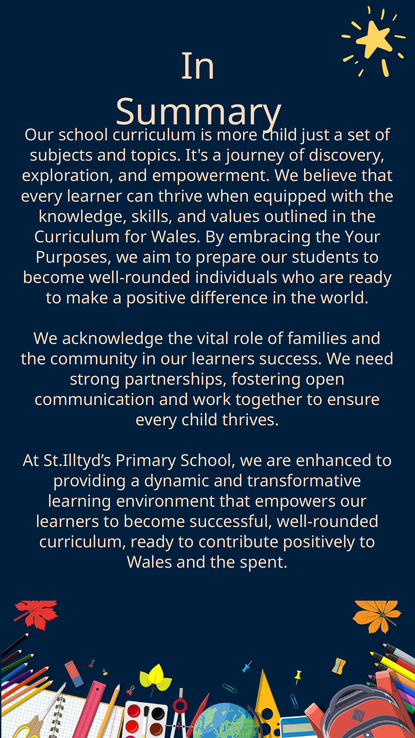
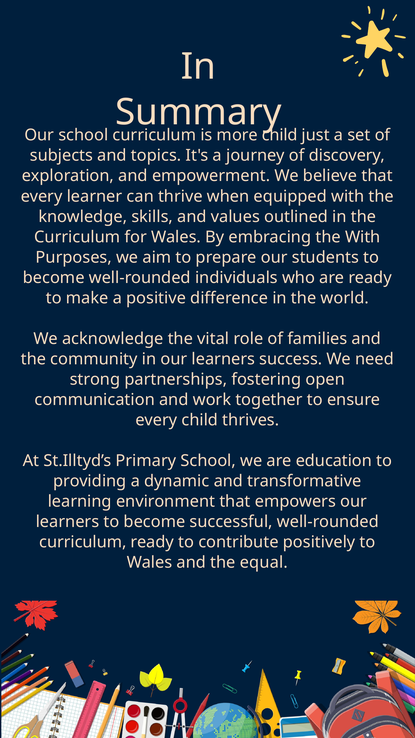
the Your: Your -> With (363, 237)
enhanced: enhanced -> education (334, 461)
spent: spent -> equal (264, 562)
